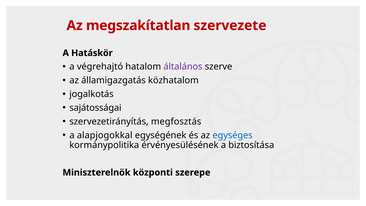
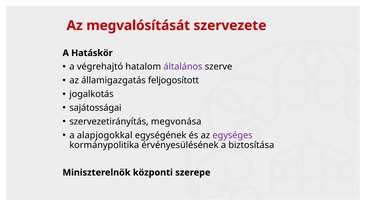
megszakítatlan: megszakítatlan -> megvalósítását (138, 26)
közhatalom: közhatalom -> feljogosított (173, 80)
megfosztás: megfosztás -> megvonása (176, 121)
egységes colour: blue -> purple (233, 135)
